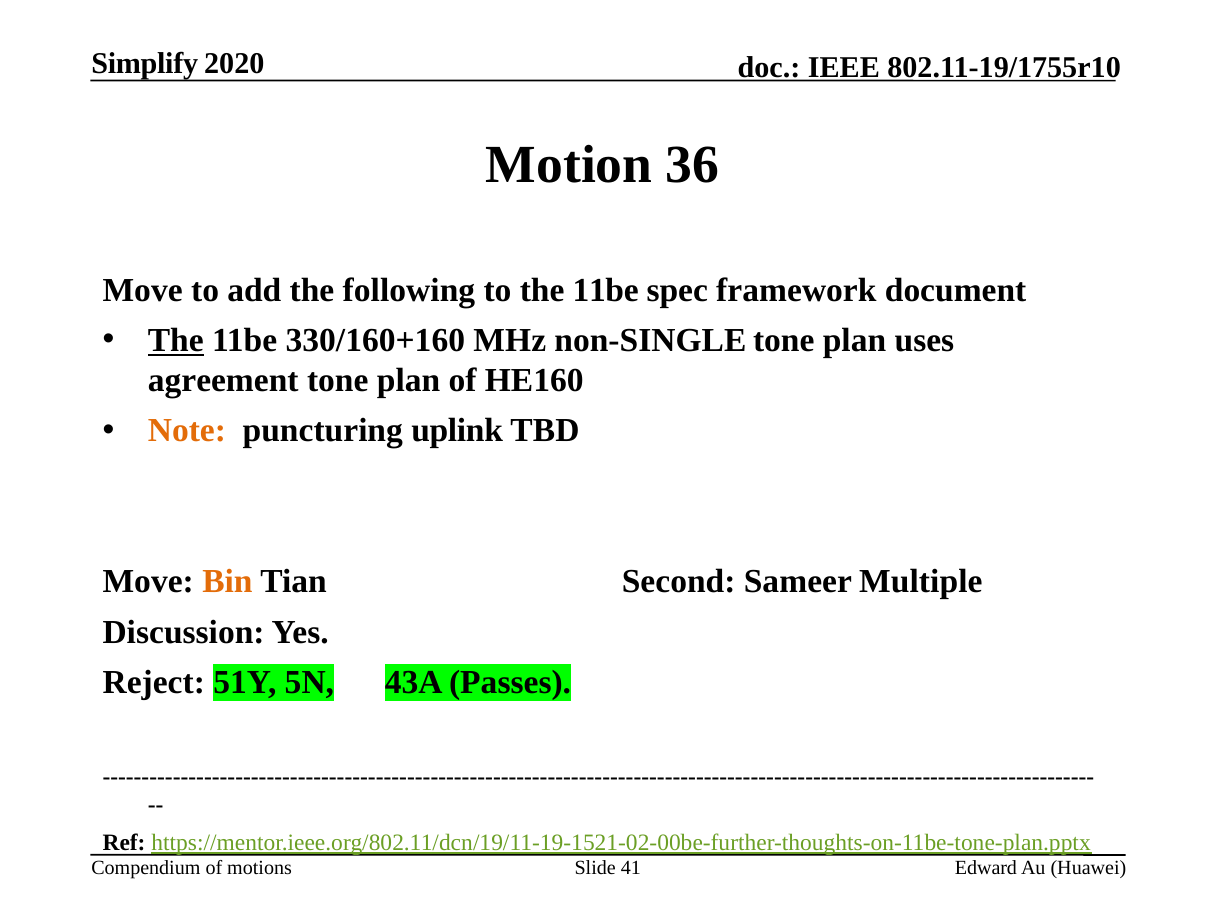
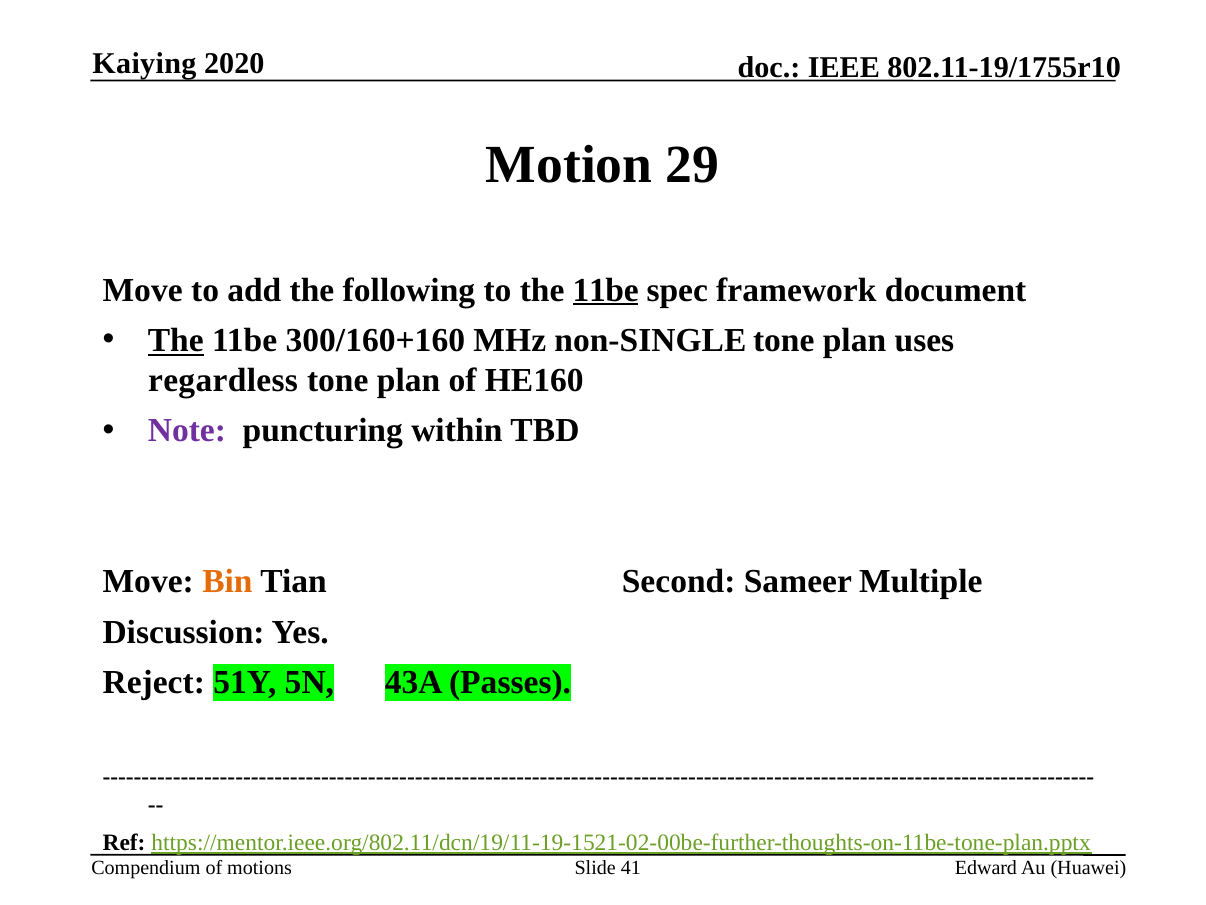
Simplify: Simplify -> Kaiying (144, 64)
36: 36 -> 29 (693, 164)
11be underline: none -> present (606, 290)
330/160+160: 330/160+160 -> 300/160+160 (375, 340)
agreement: agreement -> regardless (223, 380)
Note colour: orange -> purple (187, 431)
uplink: uplink -> within (457, 431)
